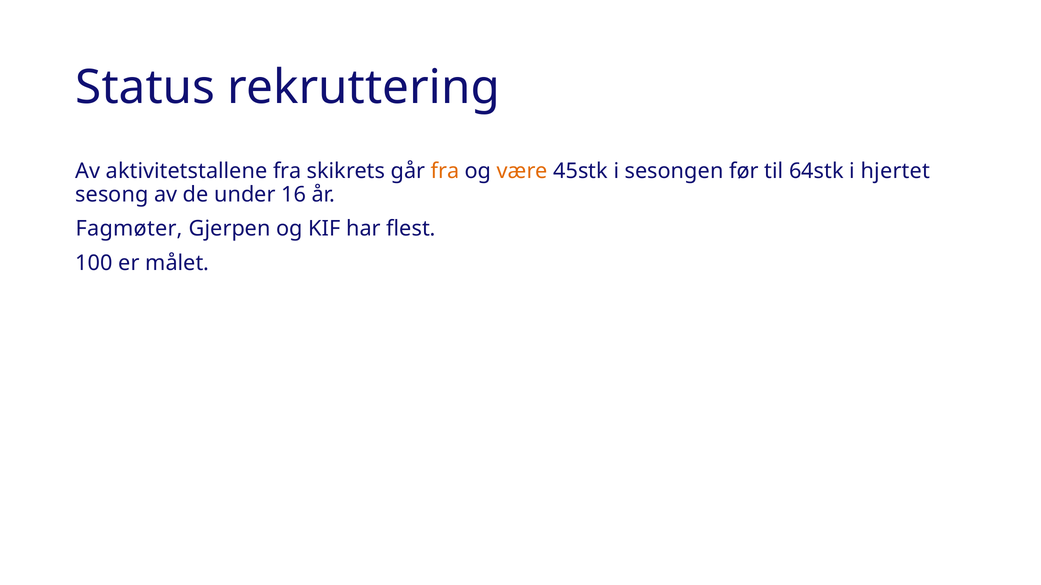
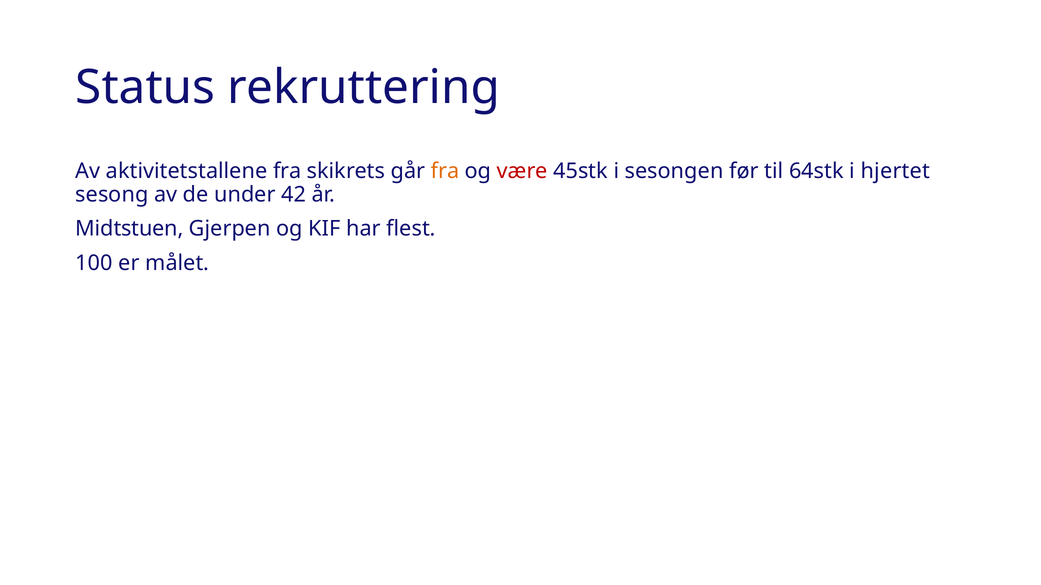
være colour: orange -> red (522, 171)
16: 16 -> 42 (294, 195)
Fagmøter: Fagmøter -> Midtstuen (129, 229)
